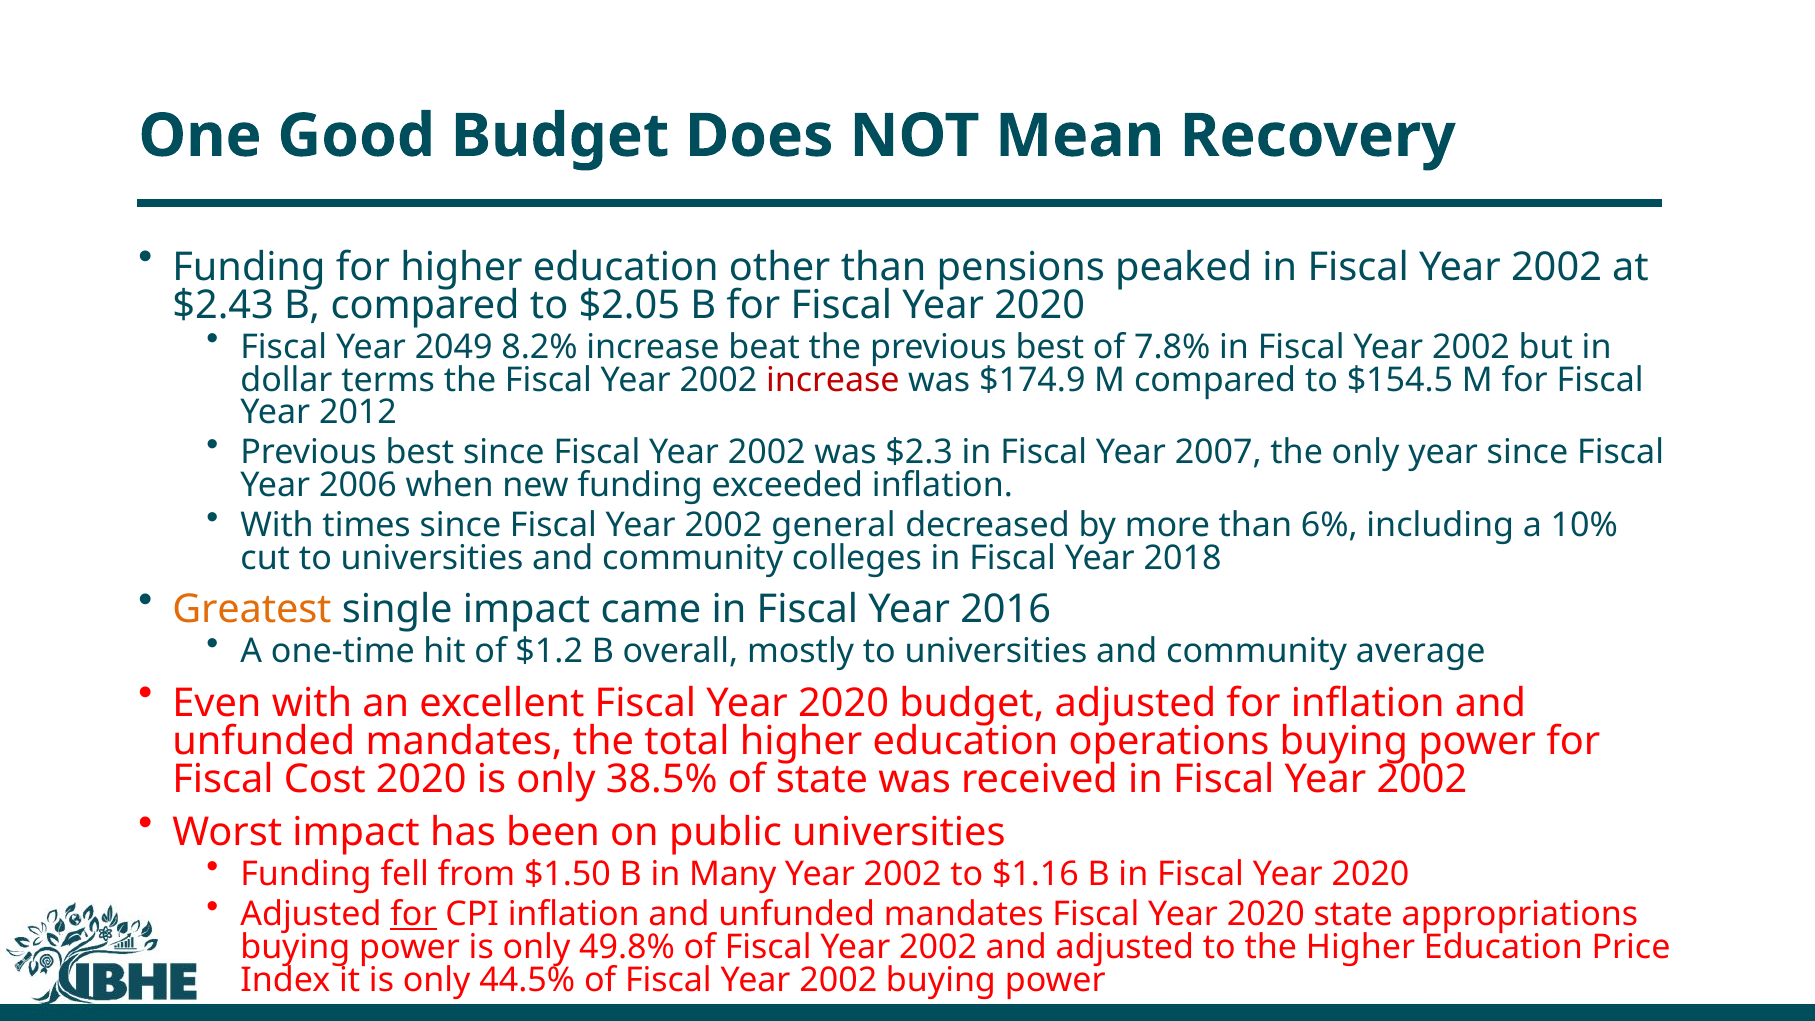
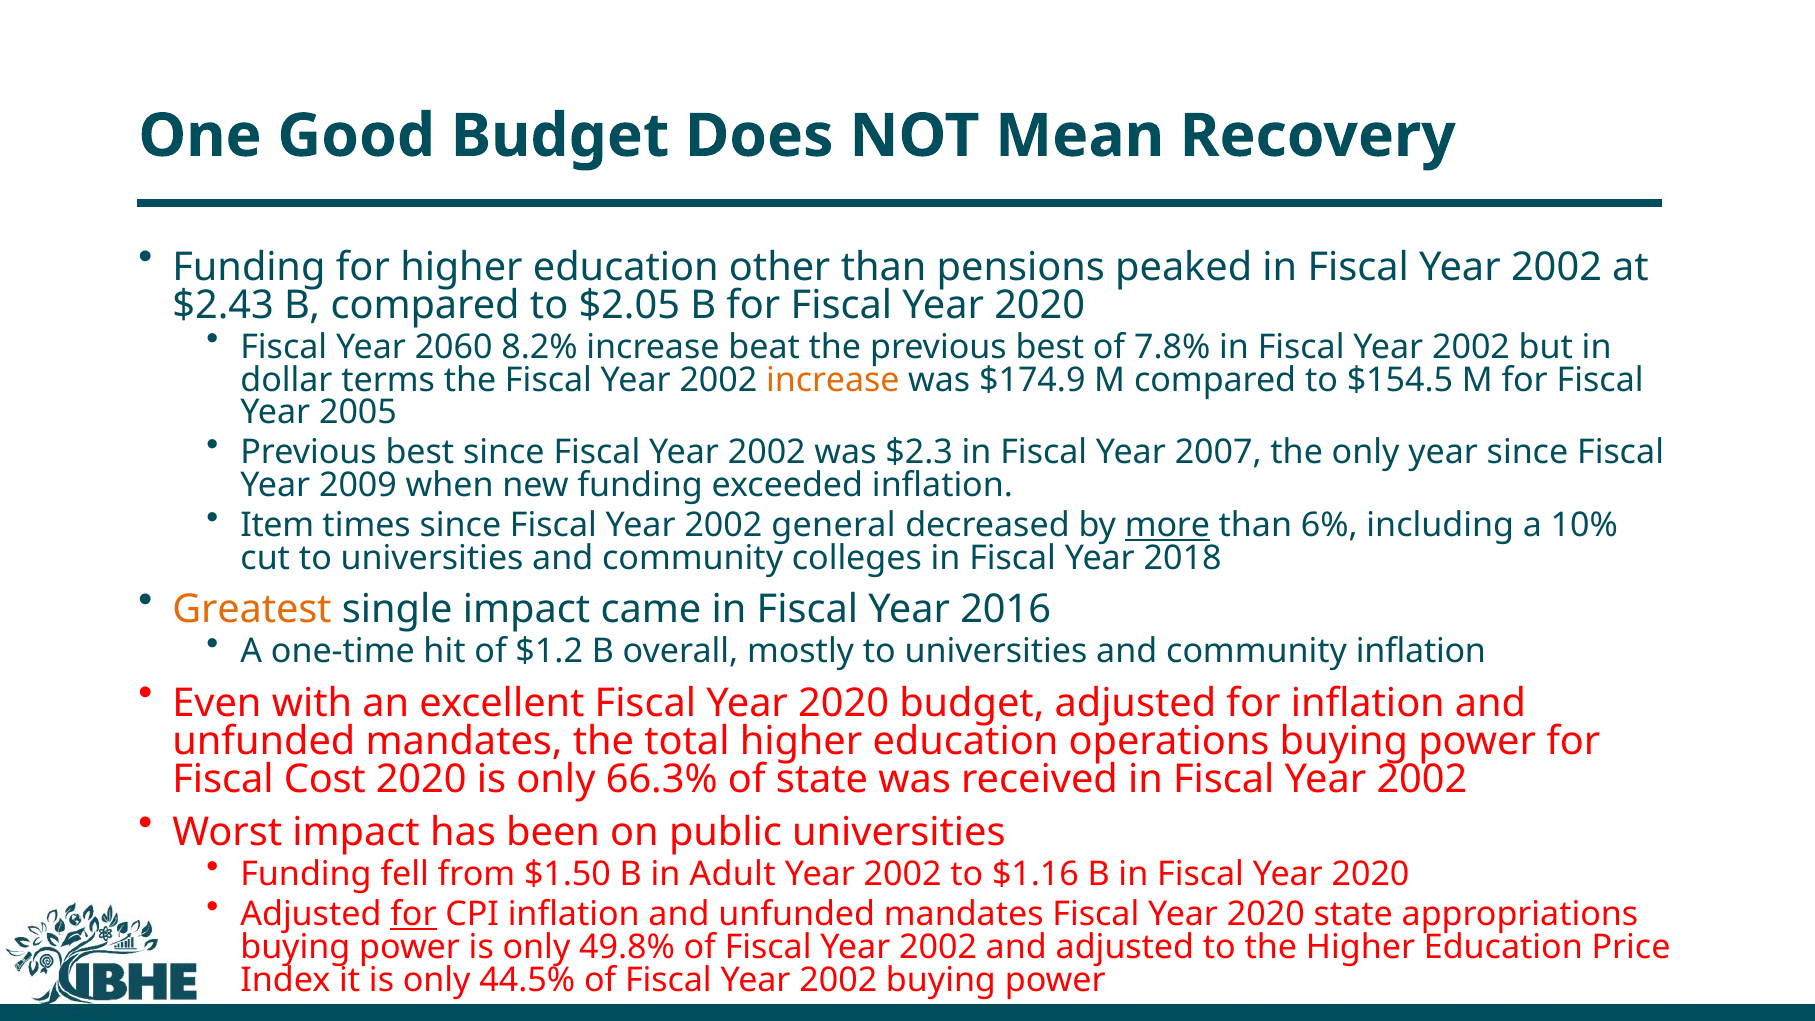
2049: 2049 -> 2060 (454, 347)
increase colour: red -> orange (833, 380)
2012: 2012 -> 2005 (358, 412)
2006: 2006 -> 2009 (358, 485)
With: With -> Item (277, 526)
more underline: none -> present (1168, 526)
community average: average -> inflation (1421, 652)
38.5%: 38.5% -> 66.3% (662, 779)
Many: Many -> Adult (733, 874)
